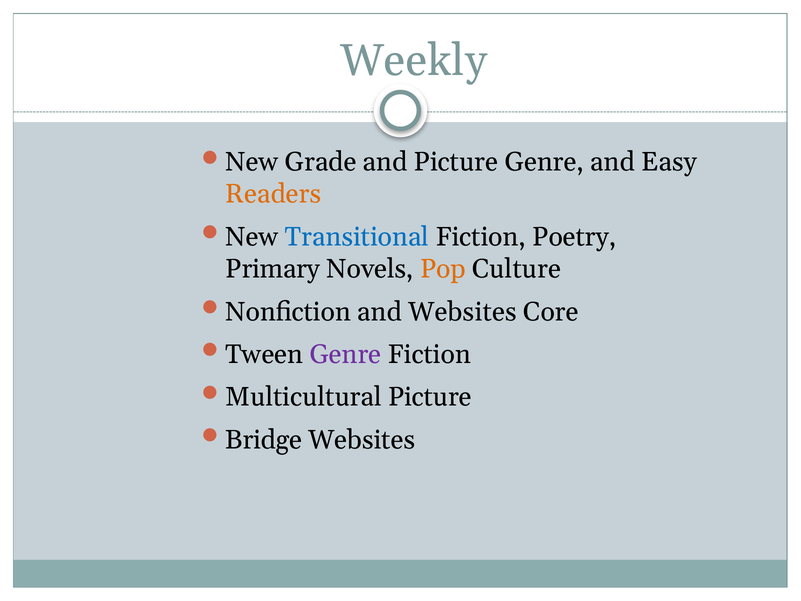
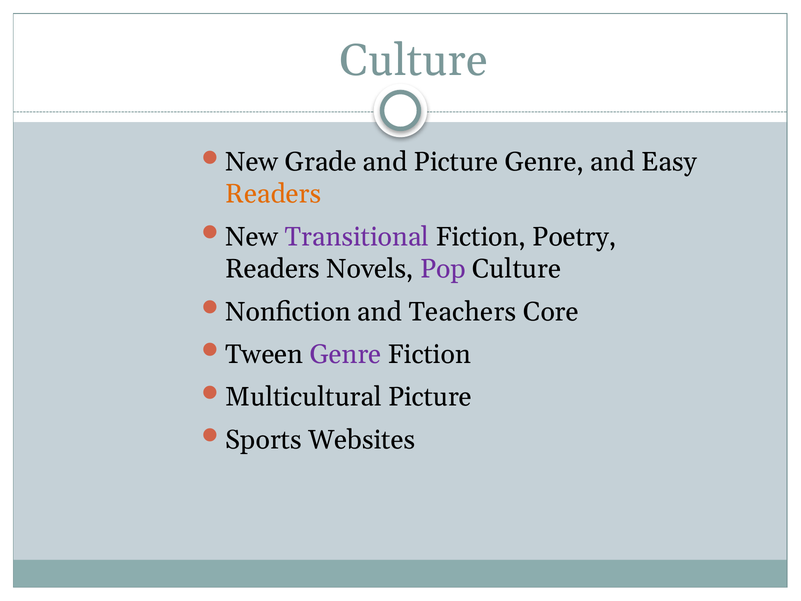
Weekly: Weekly -> Culture (414, 60)
Transitional colour: blue -> purple (357, 237)
Primary: Primary -> Readers (273, 269)
Pop colour: orange -> purple (443, 269)
and Websites: Websites -> Teachers (462, 312)
Bridge: Bridge -> Sports (264, 440)
